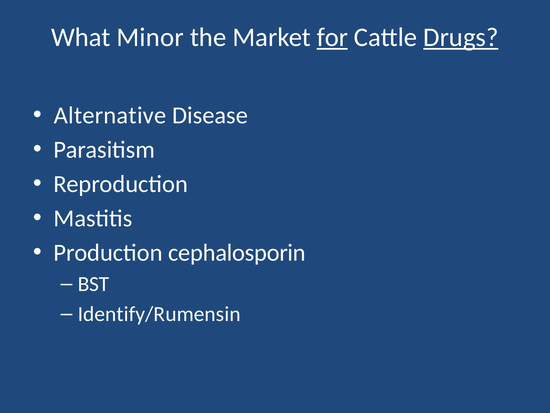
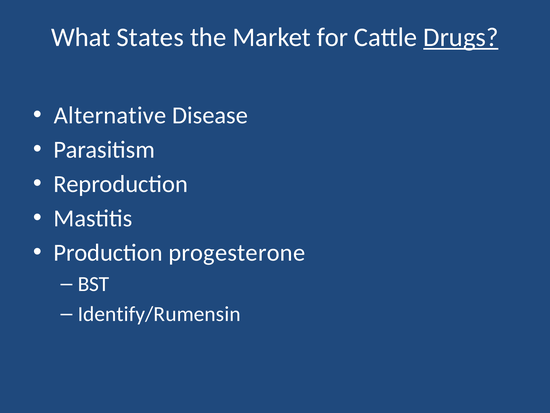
Minor: Minor -> States (150, 37)
for underline: present -> none (332, 37)
cephalosporin: cephalosporin -> progesterone (237, 252)
